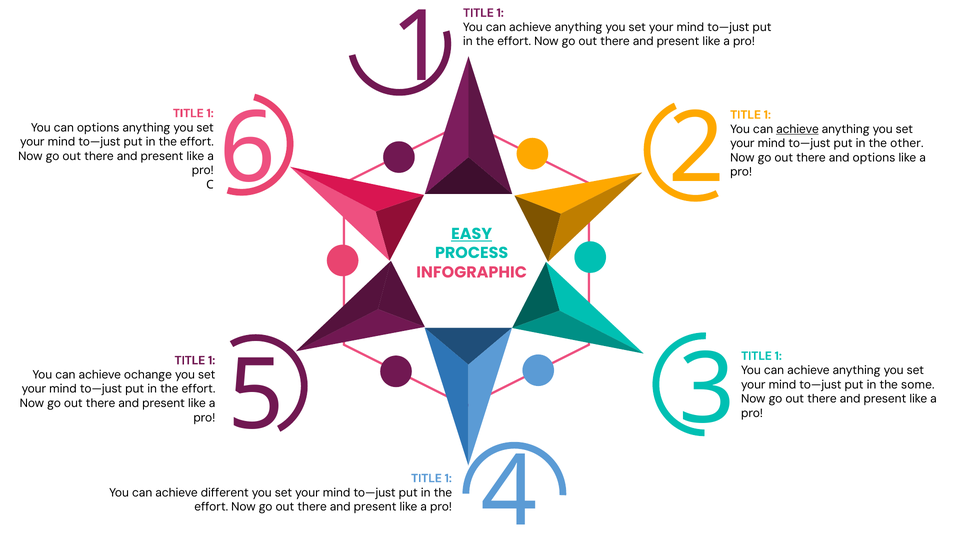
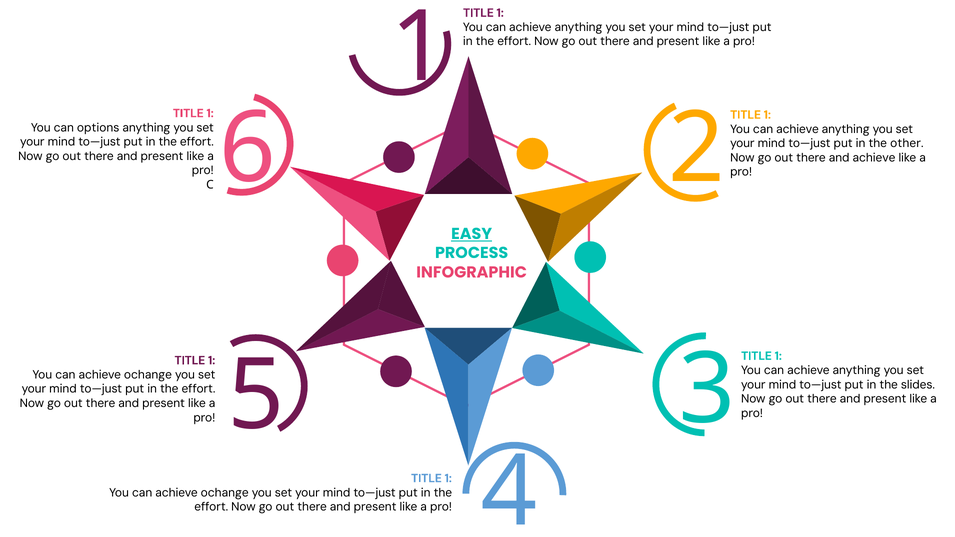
achieve underline: present -> none (797, 129)
and options: options -> achieve (874, 158)
some: some -> slides (918, 385)
different: different -> ochange (225, 493)
